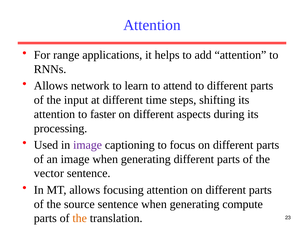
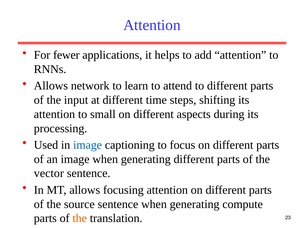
range: range -> fewer (66, 55)
faster: faster -> small (103, 114)
image colour: purple -> blue (88, 145)
